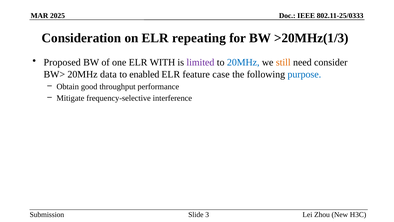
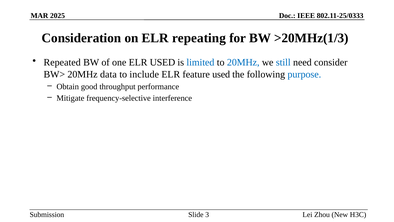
Proposed: Proposed -> Repeated (62, 62)
ELR WITH: WITH -> USED (162, 62)
limited colour: purple -> blue (200, 62)
still colour: orange -> blue (283, 62)
enabled: enabled -> include (144, 74)
feature case: case -> used (221, 74)
